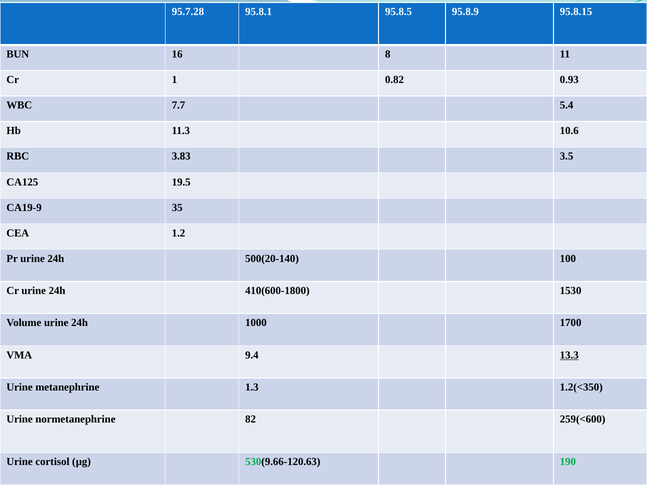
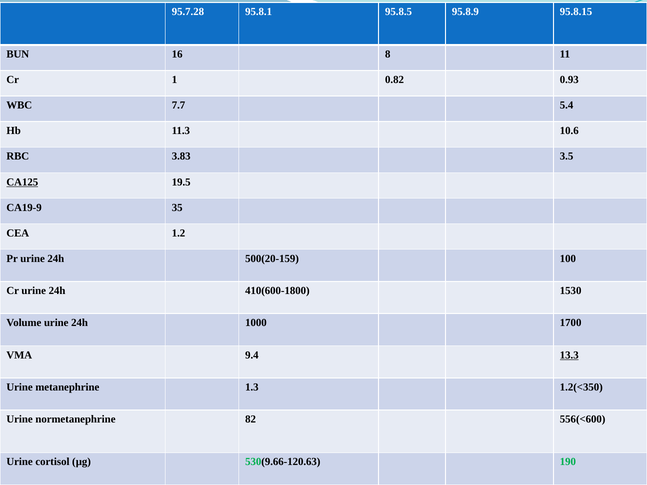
CA125 underline: none -> present (22, 182)
500(20-140: 500(20-140 -> 500(20-159 (272, 259)
259(<600: 259(<600 -> 556(<600 (583, 420)
